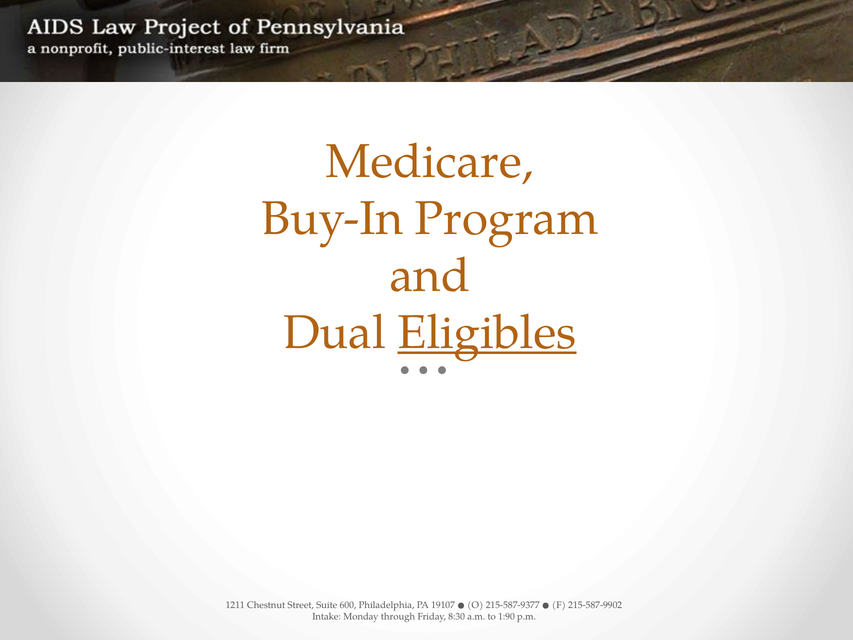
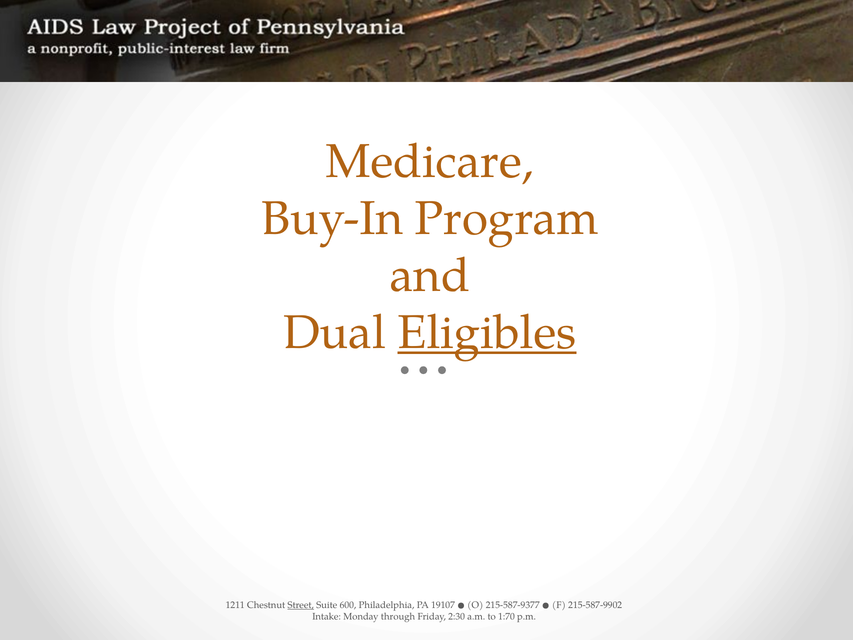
Street underline: none -> present (301, 605)
8:30: 8:30 -> 2:30 (457, 616)
1:90: 1:90 -> 1:70 (506, 616)
